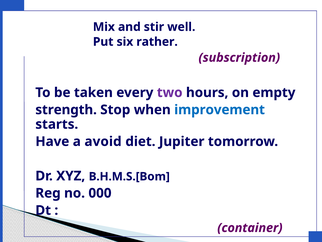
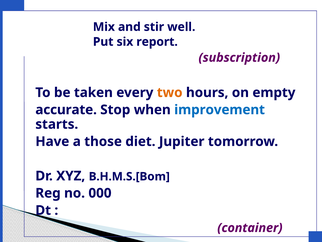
rather: rather -> report (157, 42)
two colour: purple -> orange (170, 92)
strength: strength -> accurate (66, 110)
avoid: avoid -> those (103, 141)
